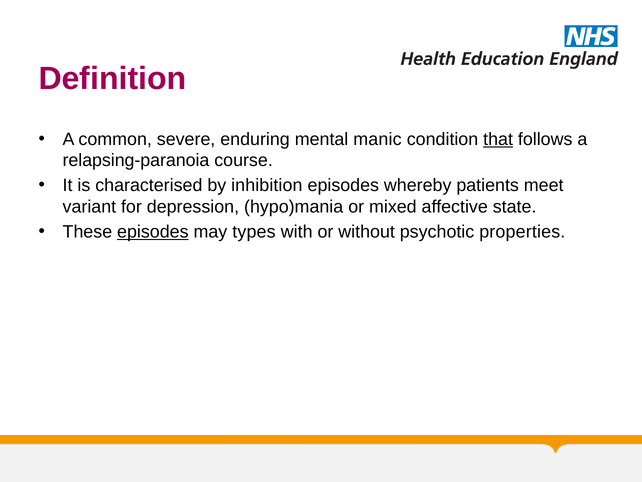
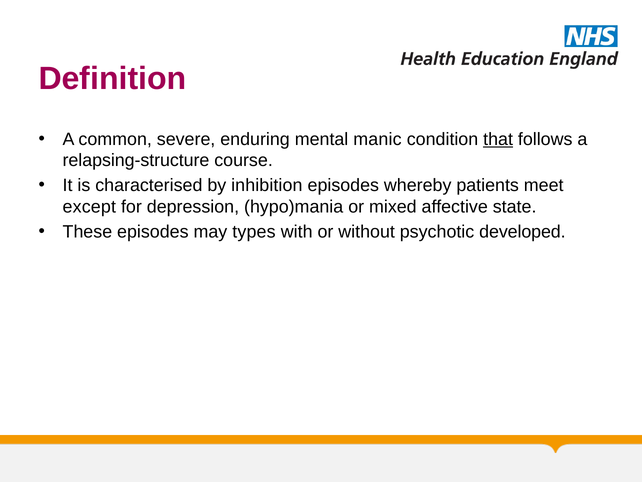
relapsing-paranoia: relapsing-paranoia -> relapsing-structure (136, 160)
variant: variant -> except (89, 207)
episodes underline: present -> none (153, 232)
properties: properties -> developed (522, 232)
